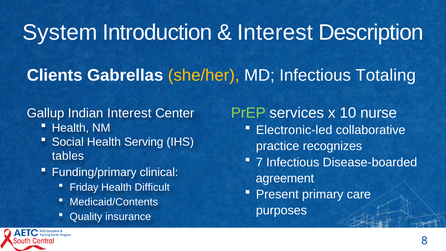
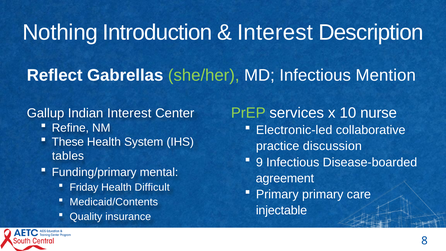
System: System -> Nothing (60, 32)
Clients: Clients -> Reflect (55, 75)
she/her colour: yellow -> light green (204, 75)
Totaling: Totaling -> Mention (386, 75)
Health: Health -> Refine (70, 128)
Social: Social -> These (68, 142)
Serving: Serving -> System (144, 142)
recognizes: recognizes -> discussion (332, 146)
7: 7 -> 9 (259, 162)
clinical: clinical -> mental (159, 172)
Present: Present -> Primary (277, 194)
purposes: purposes -> injectable (281, 210)
